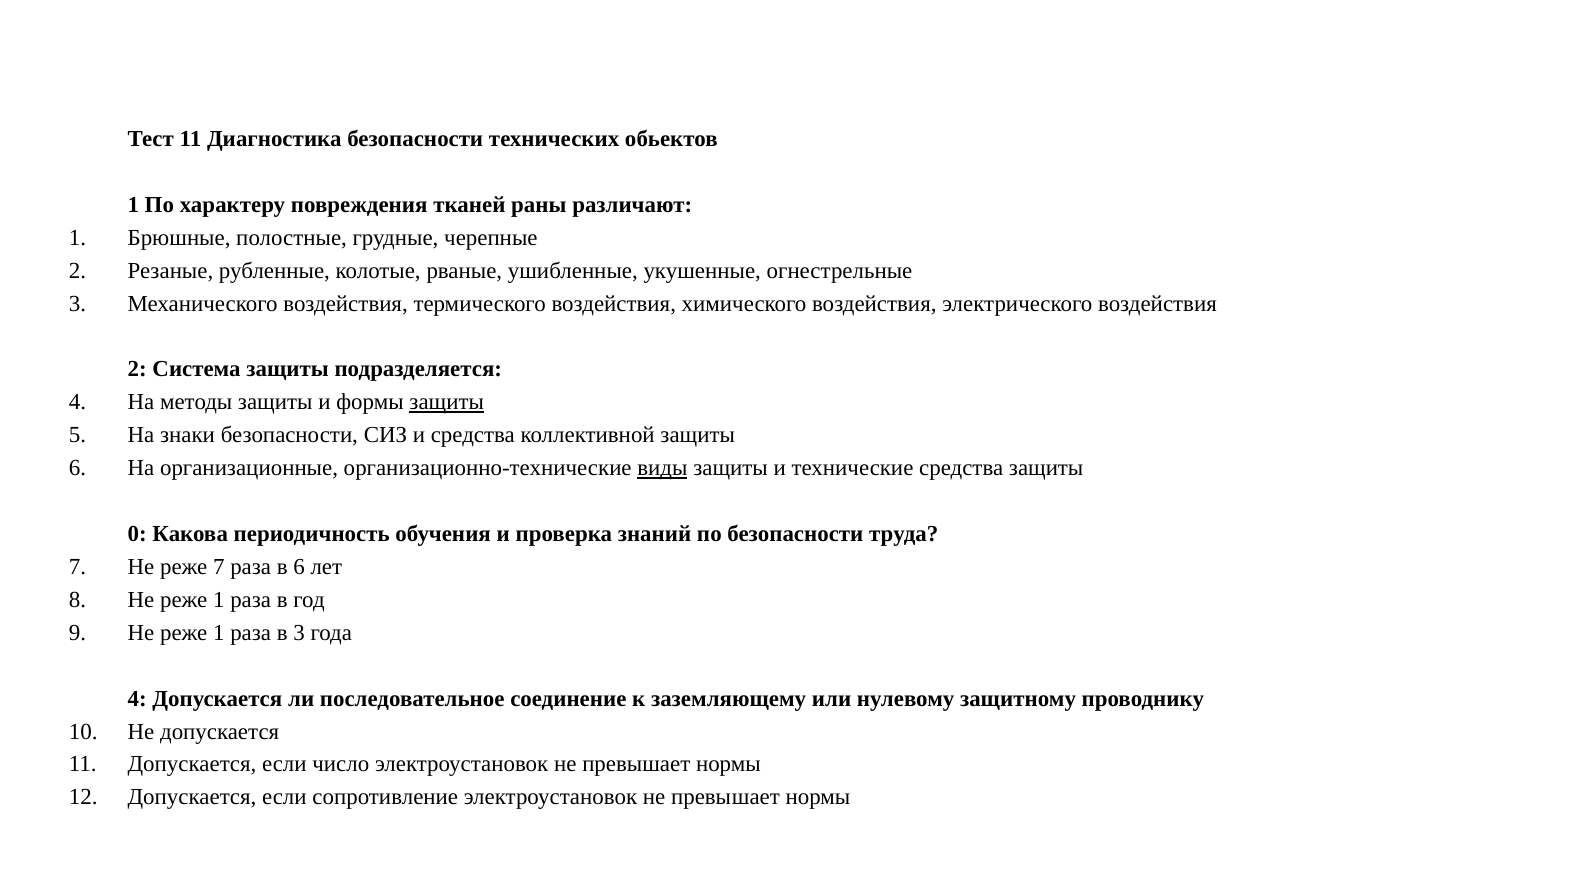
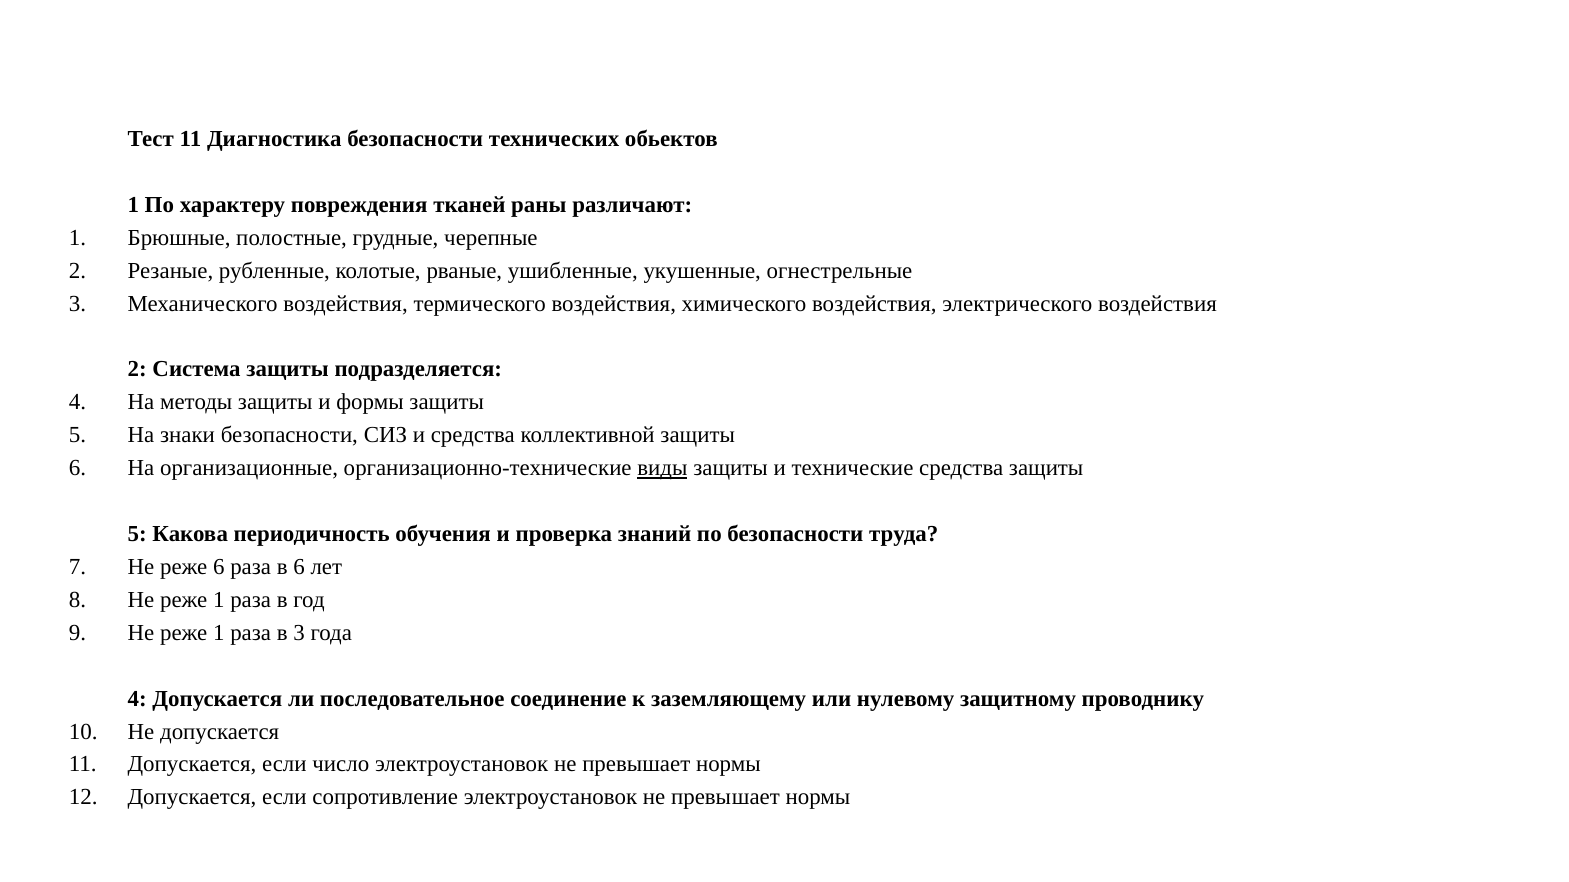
защиты underline: present -> none (447, 403)
0: 0 -> 5 (137, 534)
реже 7: 7 -> 6 (219, 567)
